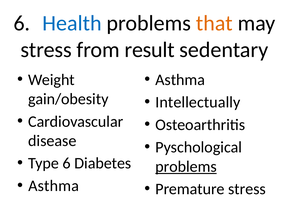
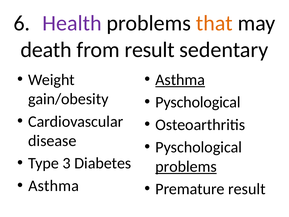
Health colour: blue -> purple (72, 23)
stress: stress -> death (46, 50)
Asthma underline: none -> present (180, 80)
Intellectually: Intellectually -> Pyschological (198, 102)
Type 6: 6 -> 3 (67, 163)
Premature stress: stress -> result (247, 189)
